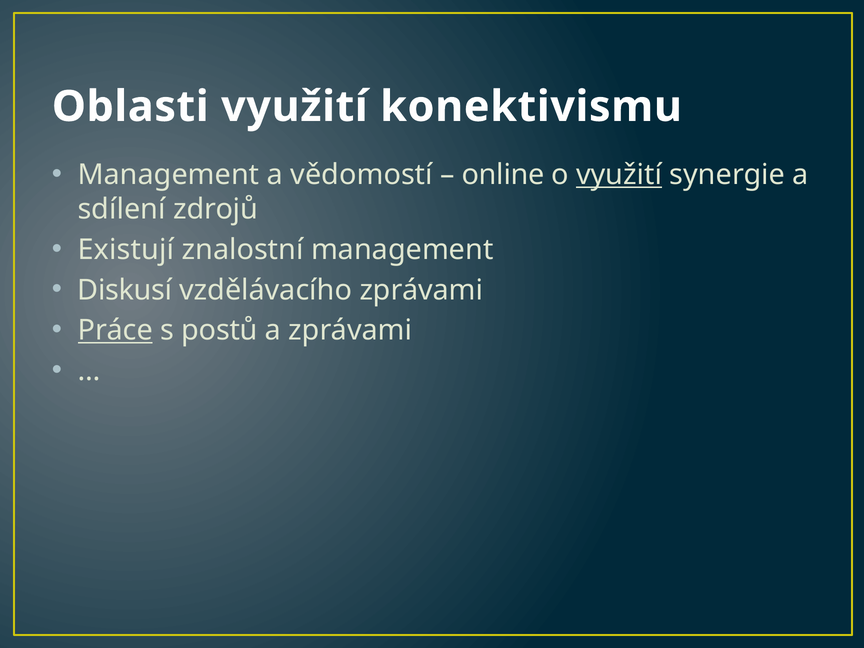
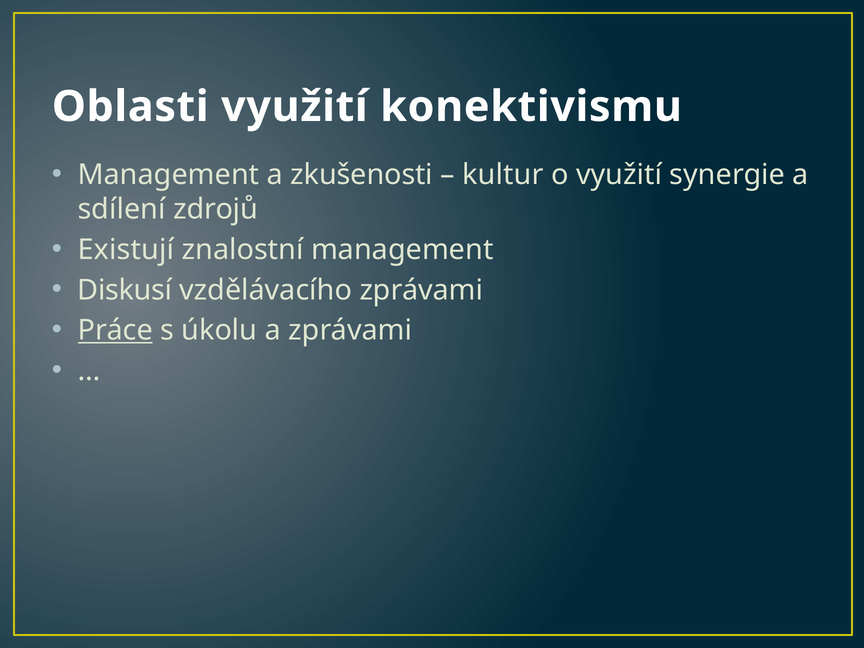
vědomostí: vědomostí -> zkušenosti (362, 175)
online: online -> kultur (503, 175)
využití underline: present -> none (619, 175)
postů: postů -> úkolu (219, 330)
